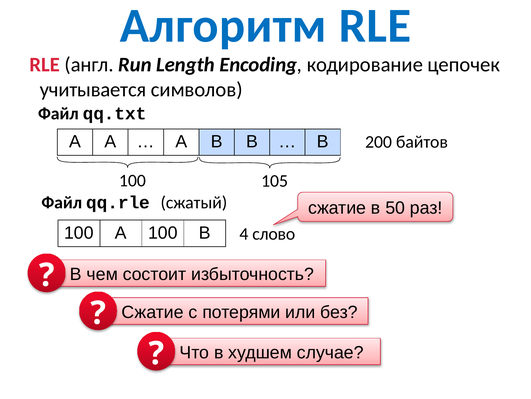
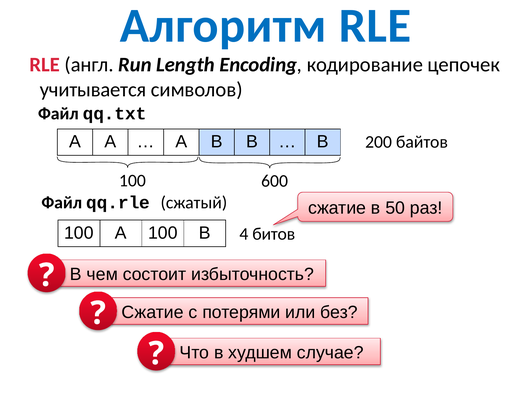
105: 105 -> 600 (275, 181)
слово: слово -> битов (274, 233)
